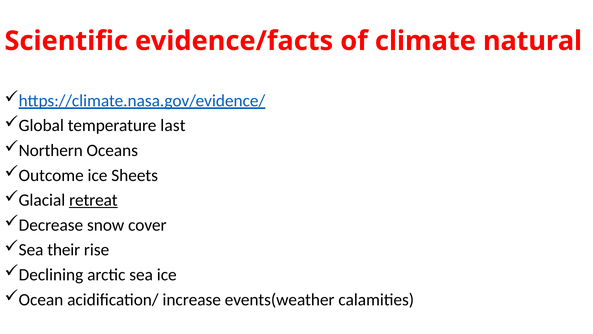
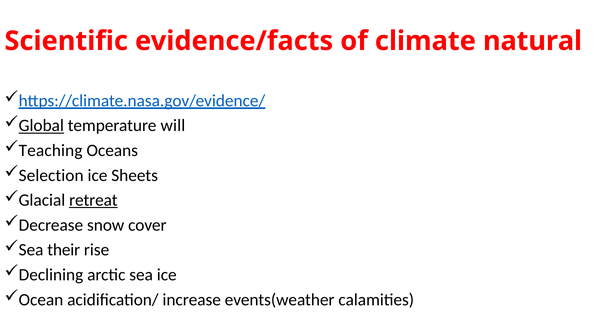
Global underline: none -> present (41, 125)
last: last -> will (173, 125)
Northern: Northern -> Teaching (51, 150)
Outcome: Outcome -> Selection (51, 175)
